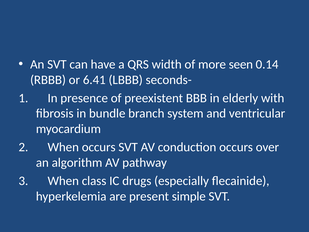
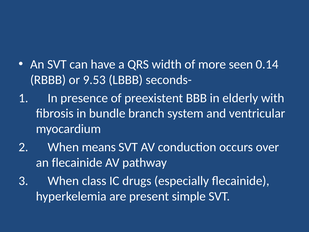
6.41: 6.41 -> 9.53 (94, 80)
When occurs: occurs -> means (99, 147)
an algorithm: algorithm -> flecainide (77, 162)
